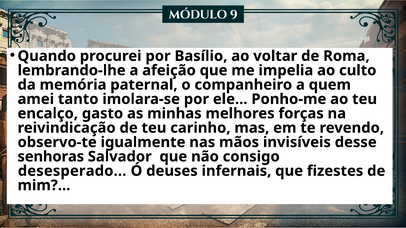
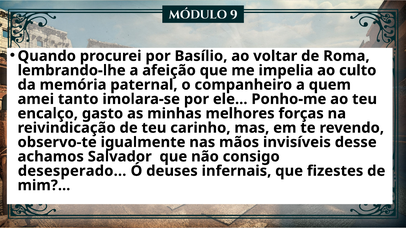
senhoras: senhoras -> achamos (51, 157)
